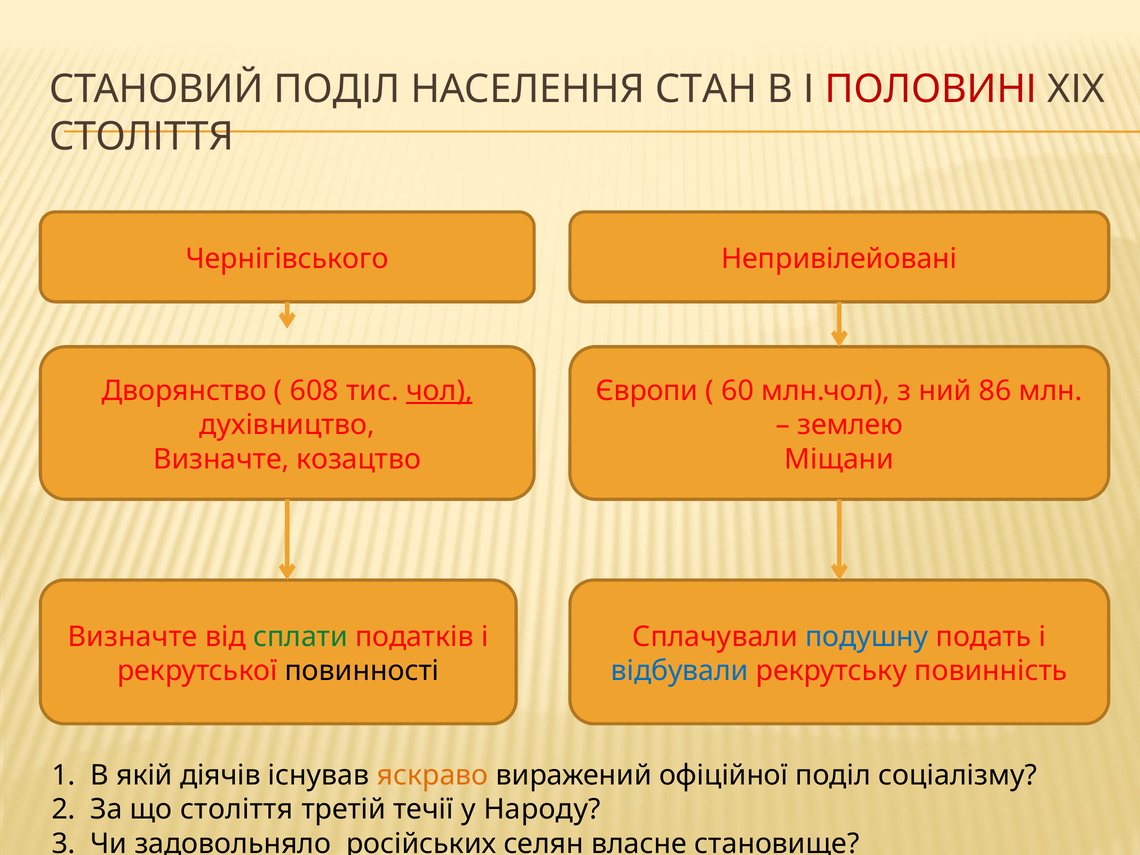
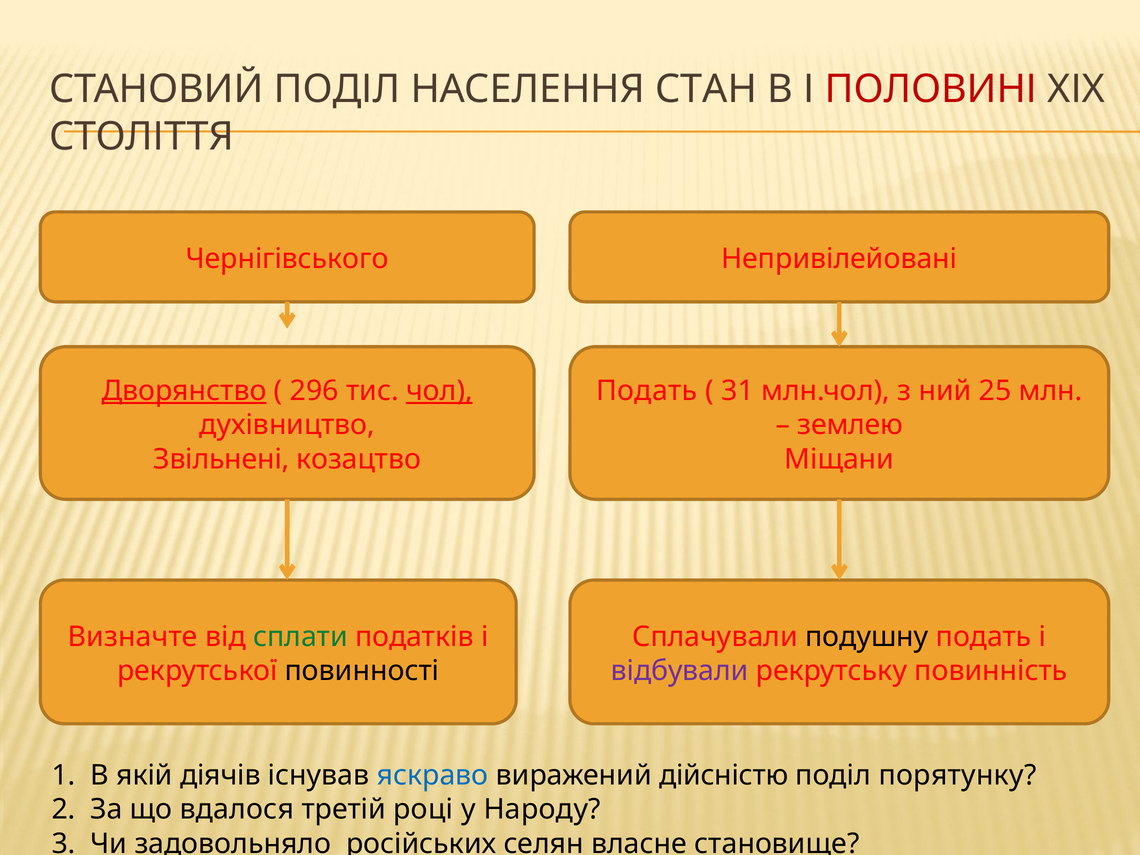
Дворянство underline: none -> present (184, 391)
608: 608 -> 296 (314, 391)
Європи: Європи -> Подать (647, 391)
60: 60 -> 31 (738, 391)
86: 86 -> 25 (995, 391)
Визначте: Визначте -> Звільнені (221, 459)
подушну colour: blue -> black (867, 637)
відбували colour: blue -> purple (680, 671)
яскраво colour: orange -> blue (432, 775)
офіційної: офіційної -> дійсністю (724, 775)
соціалізму: соціалізму -> порятунку (958, 775)
що століття: століття -> вдалося (237, 810)
течії: течії -> році (423, 810)
